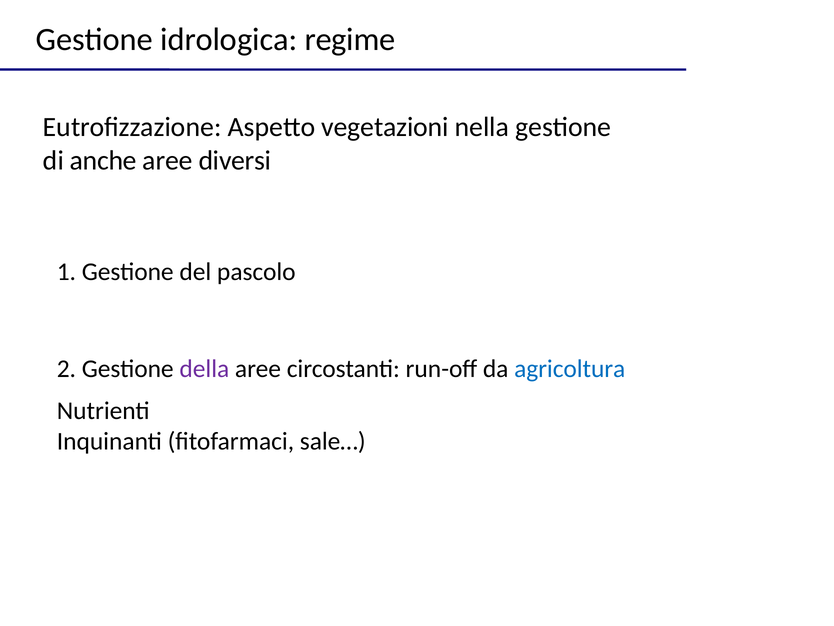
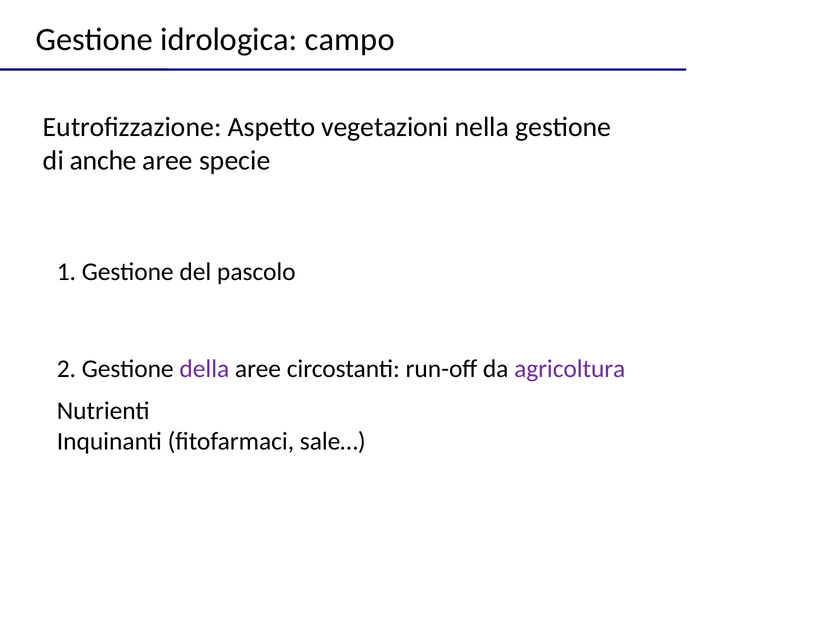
regime: regime -> campo (350, 40)
diversi: diversi -> specie (235, 160)
agricoltura colour: blue -> purple (570, 369)
